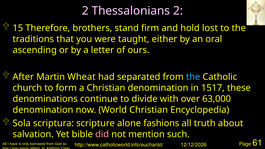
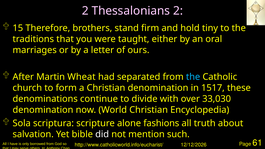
lost: lost -> tiny (210, 28)
ascending: ascending -> marriages (35, 50)
63,000: 63,000 -> 33,030 (217, 99)
did colour: pink -> white (102, 134)
